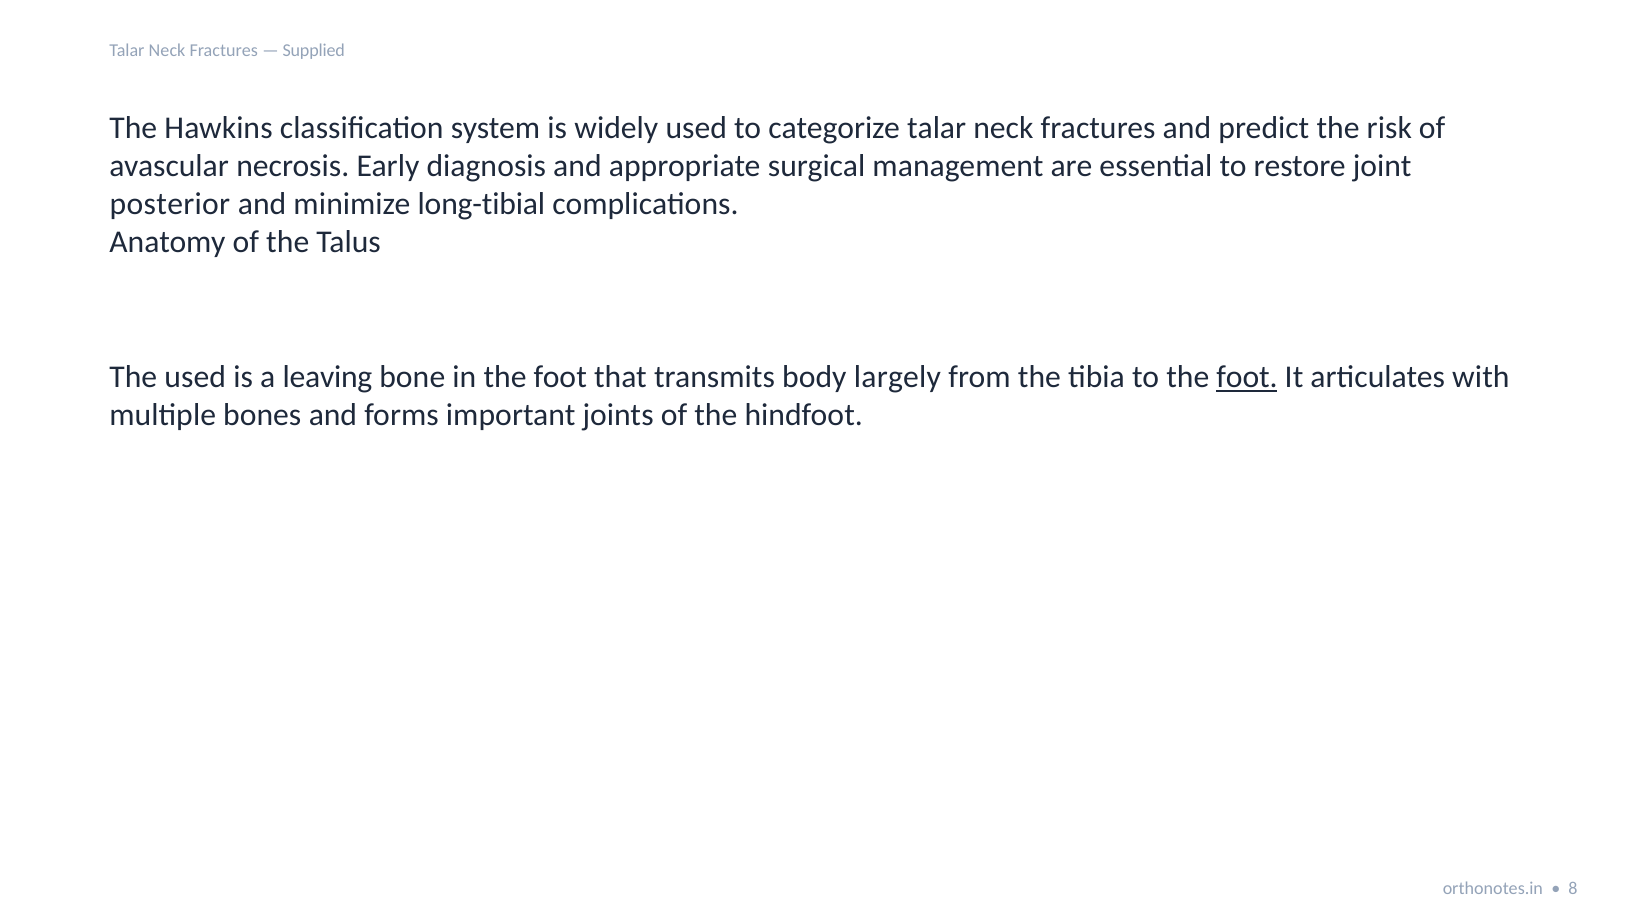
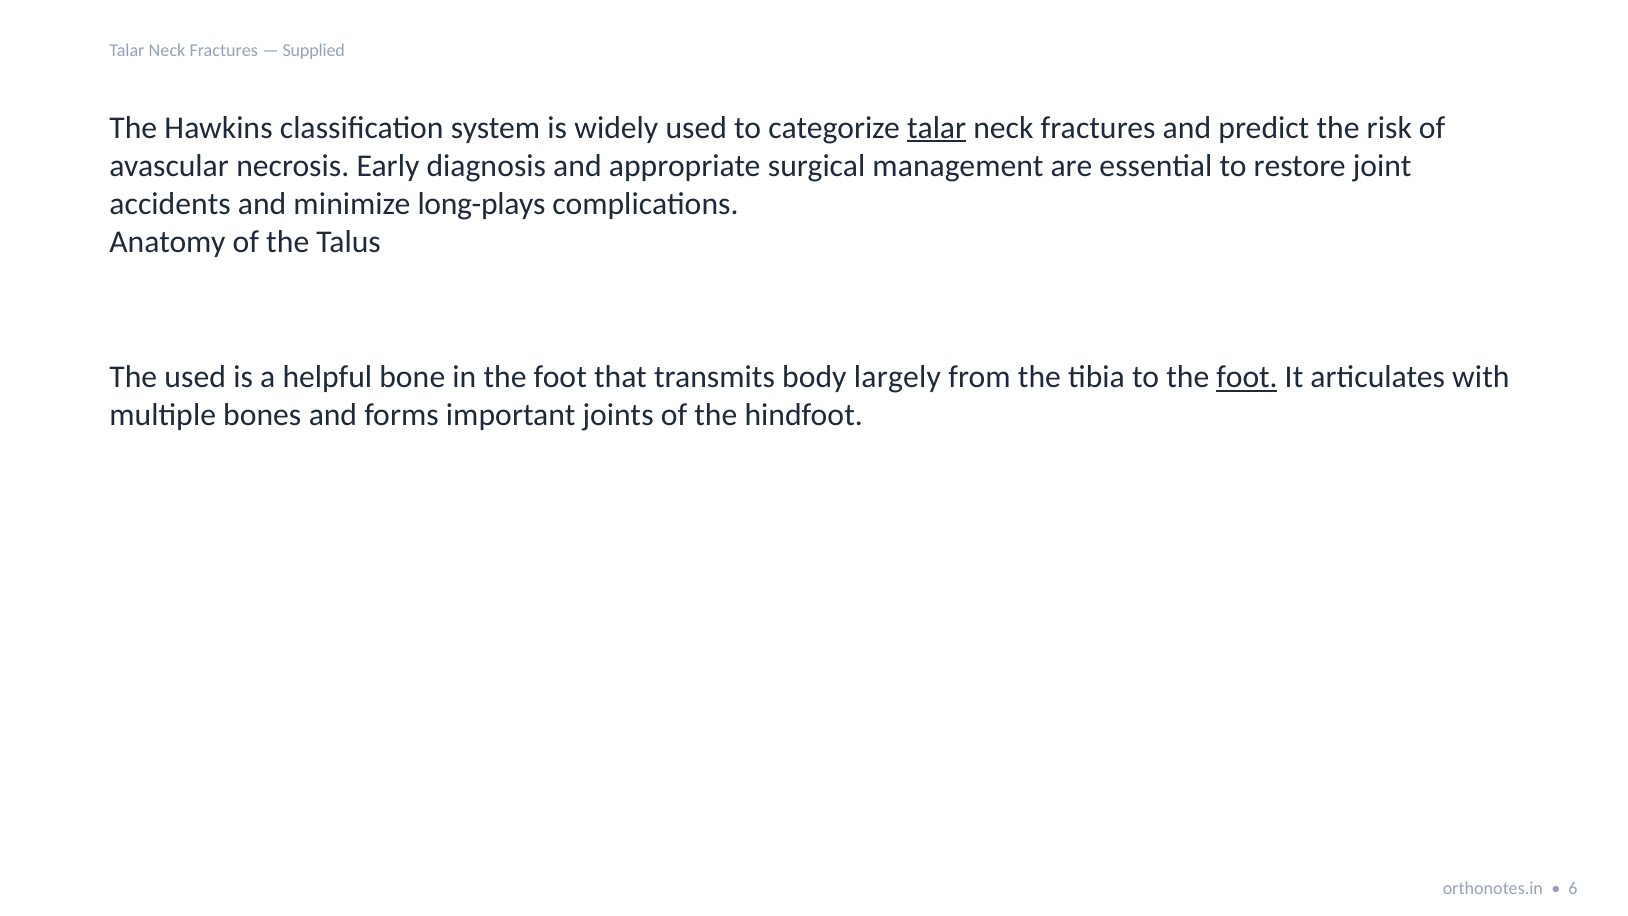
talar underline: none -> present (937, 128)
posterior: posterior -> accidents (170, 204)
long-tibial: long-tibial -> long-plays (482, 204)
leaving: leaving -> helpful (327, 377)
8: 8 -> 6 (1573, 888)
